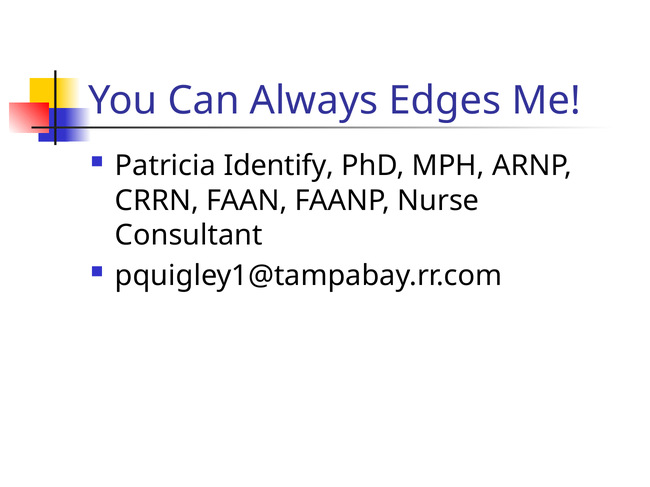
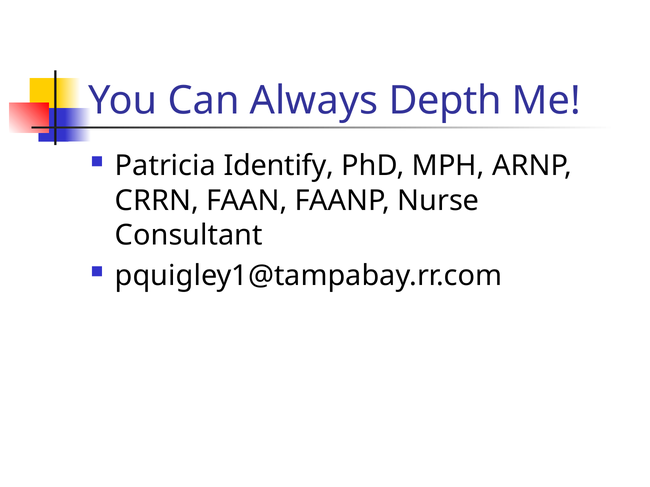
Edges: Edges -> Depth (445, 101)
